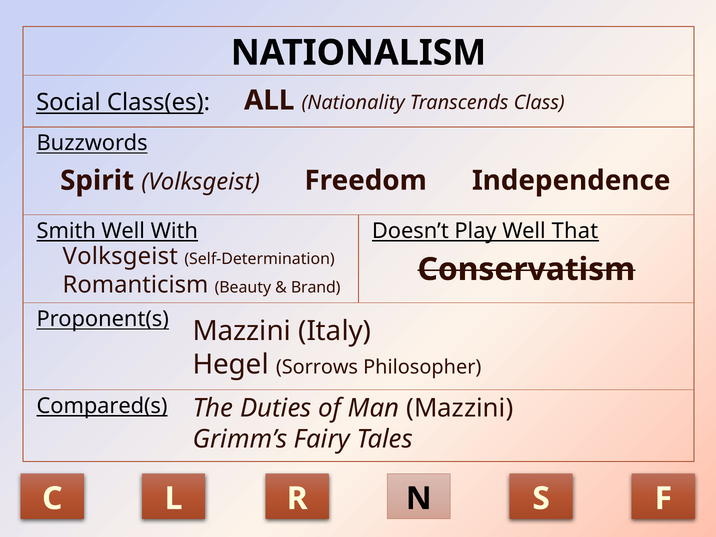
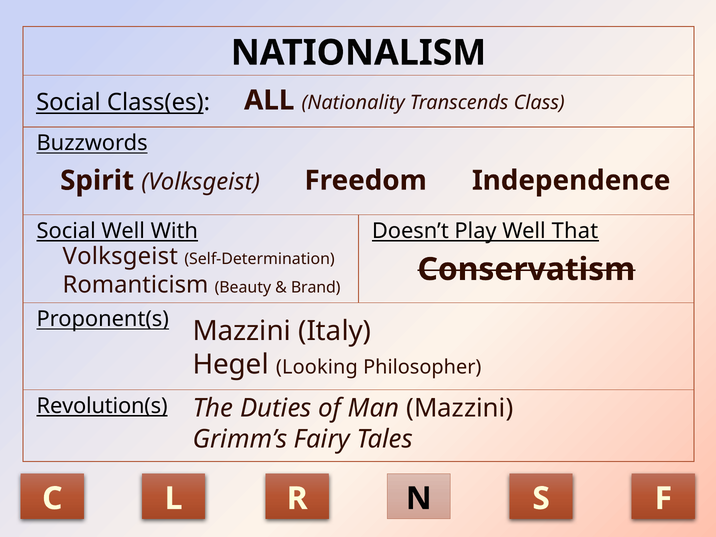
Smith: Smith -> Social (66, 231)
Sorrows: Sorrows -> Looking (317, 367)
Compared(s: Compared(s -> Revolution(s (102, 406)
